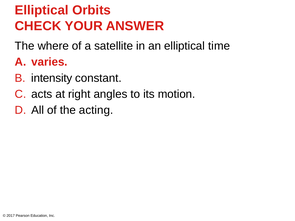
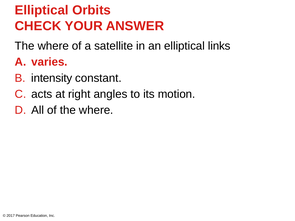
time: time -> links (219, 46)
of the acting: acting -> where (96, 110)
